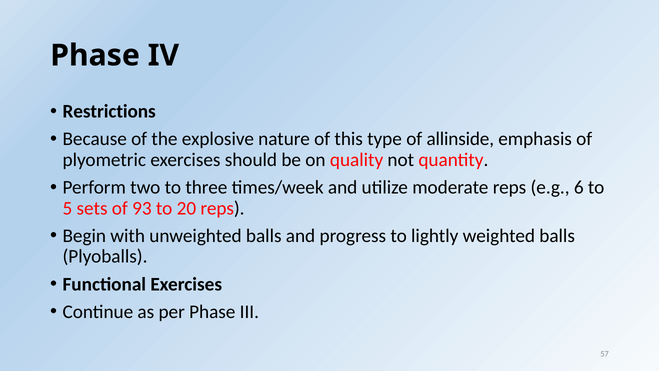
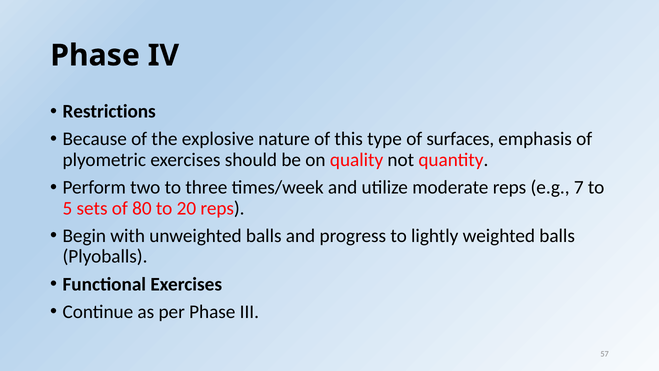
allinside: allinside -> surfaces (460, 139)
6: 6 -> 7 (579, 187)
93: 93 -> 80 (142, 208)
